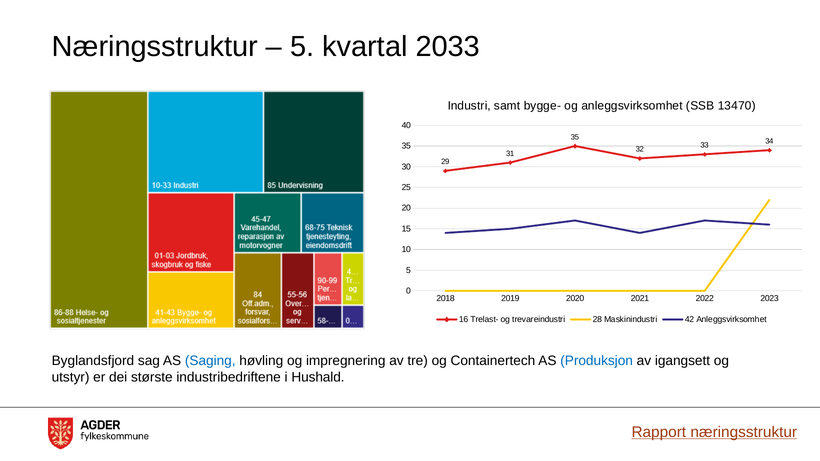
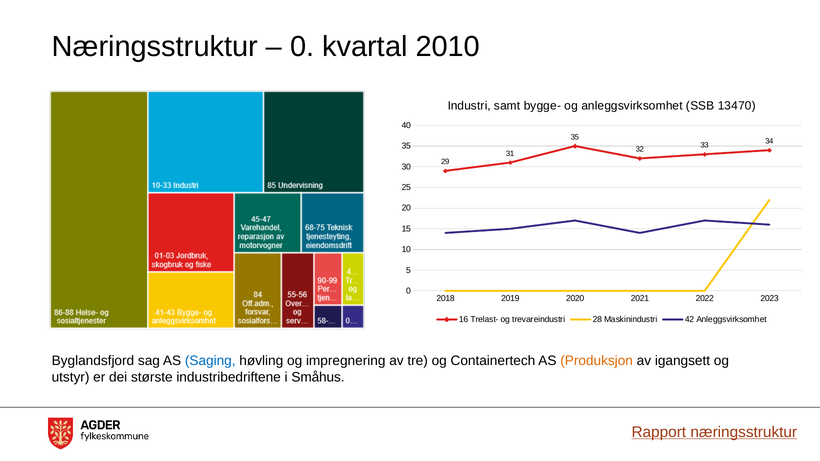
5: 5 -> 0 (302, 47)
2033: 2033 -> 2010 (448, 47)
Produksjon colour: blue -> orange (597, 361)
Hushald: Hushald -> Småhus (318, 378)
